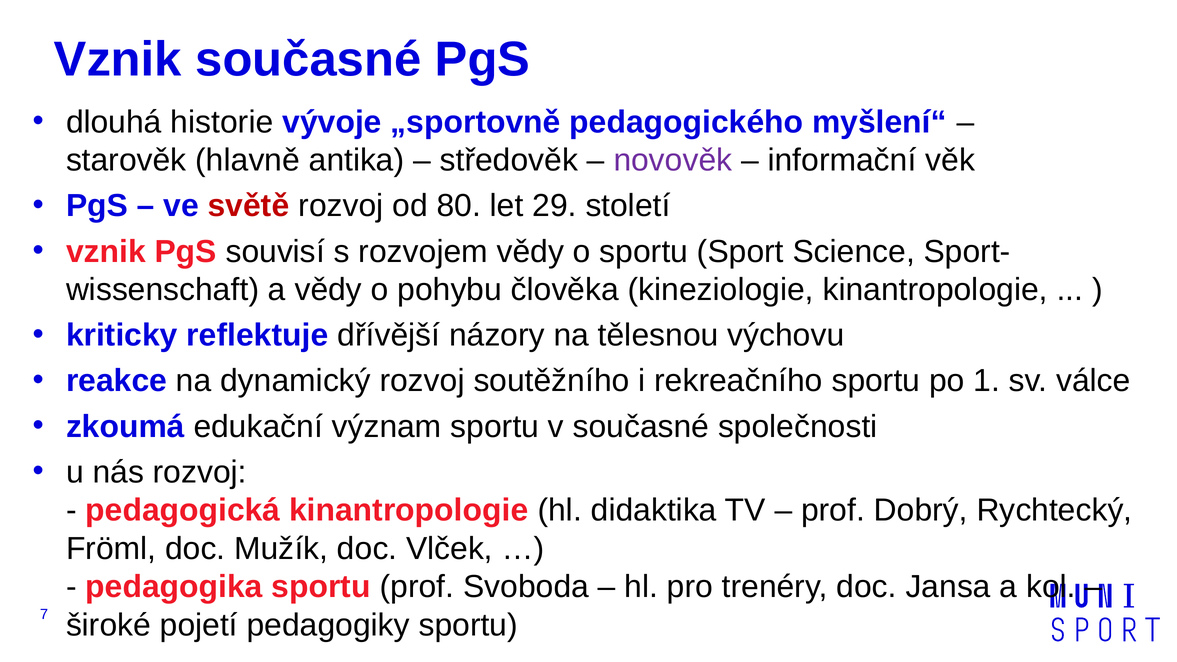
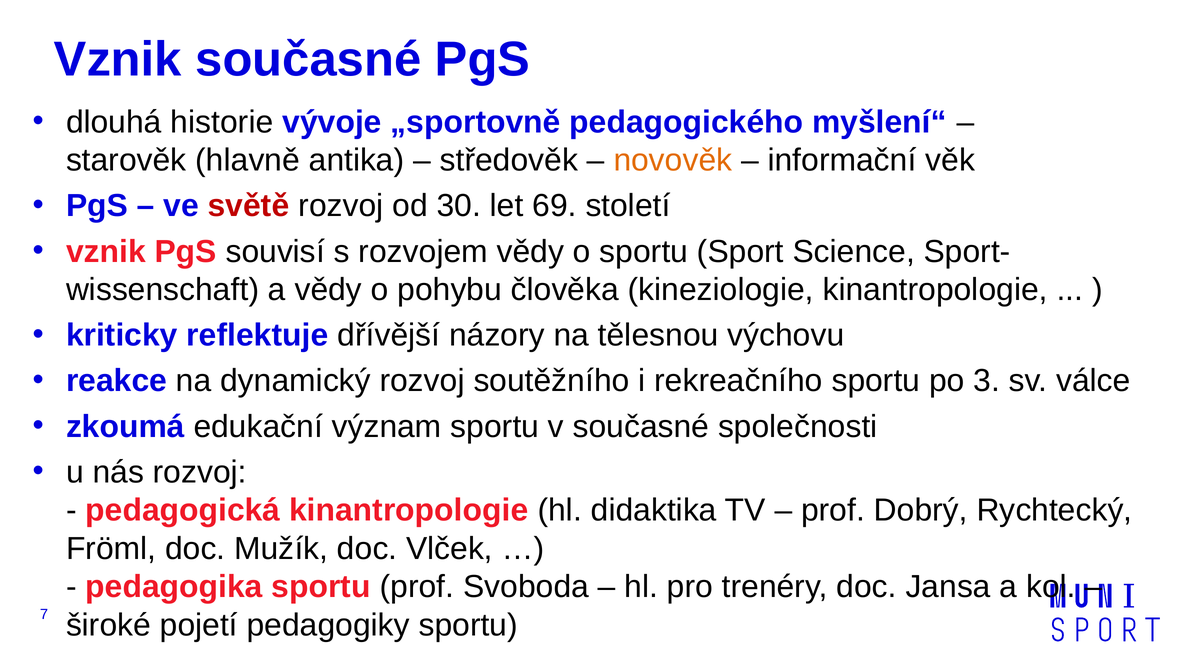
novověk colour: purple -> orange (673, 160)
80: 80 -> 30 (459, 206)
29: 29 -> 69 (554, 206)
1: 1 -> 3 (987, 381)
